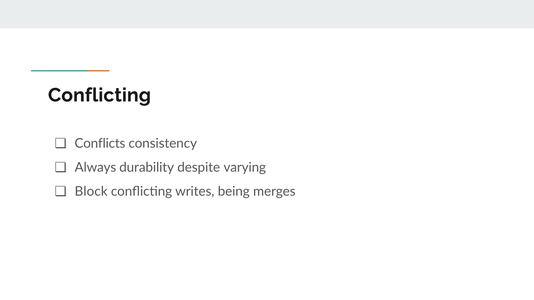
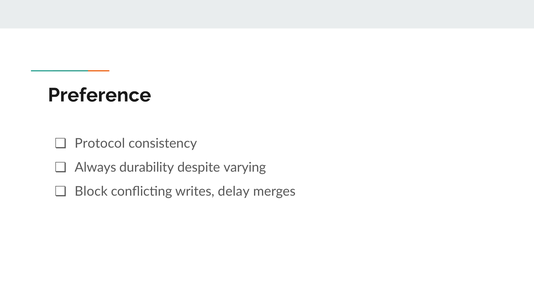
Conflicting: Conflicting -> Preference (100, 95)
Conflicts: Conflicts -> Protocol (100, 144)
being: being -> delay (234, 192)
